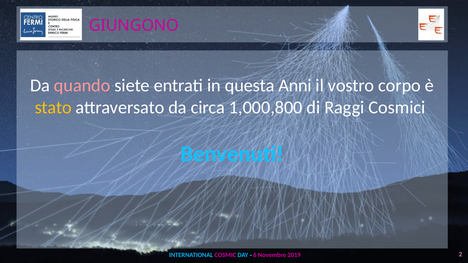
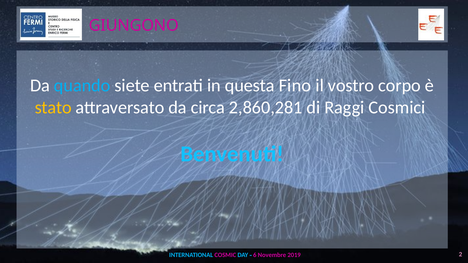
quando colour: pink -> light blue (82, 86)
Anni: Anni -> Fino (295, 86)
1,000,800: 1,000,800 -> 2,860,281 (266, 107)
